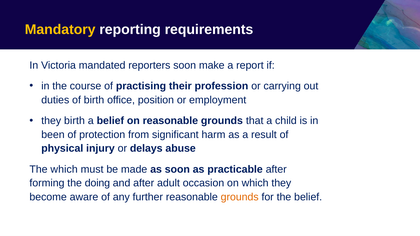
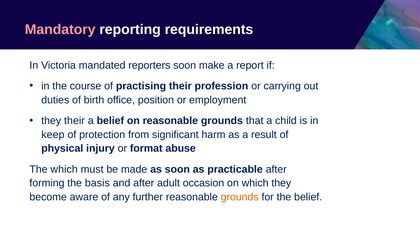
Mandatory colour: yellow -> pink (60, 30)
they birth: birth -> their (74, 121)
been: been -> keep (53, 135)
delays: delays -> format (146, 149)
doing: doing -> basis (97, 183)
